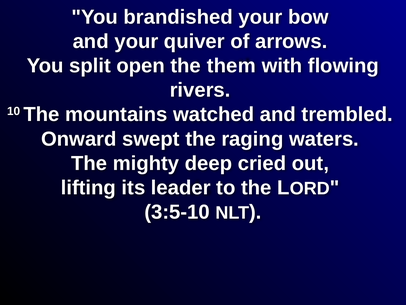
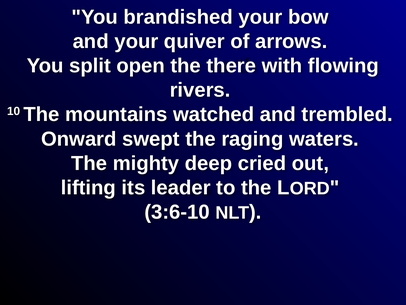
them: them -> there (231, 66)
3:5-10: 3:5-10 -> 3:6-10 (177, 212)
